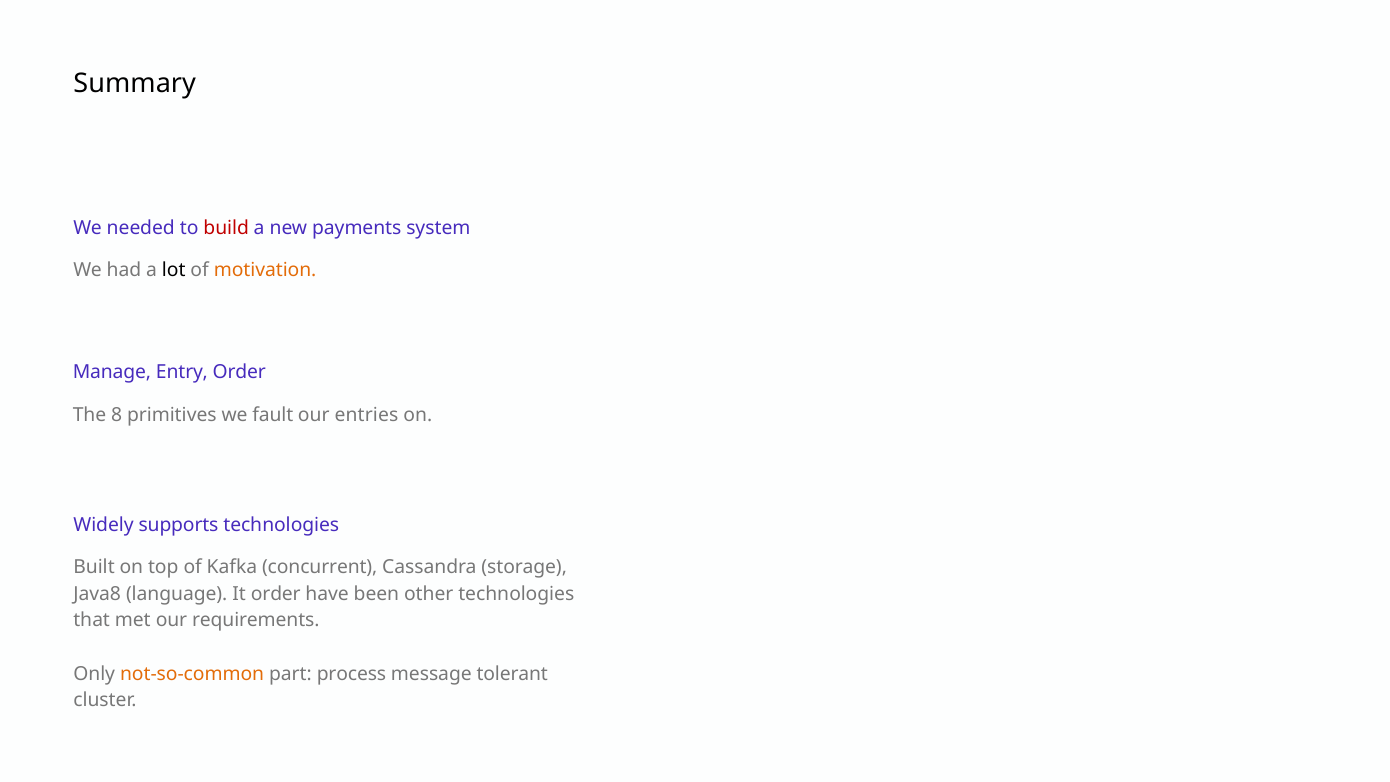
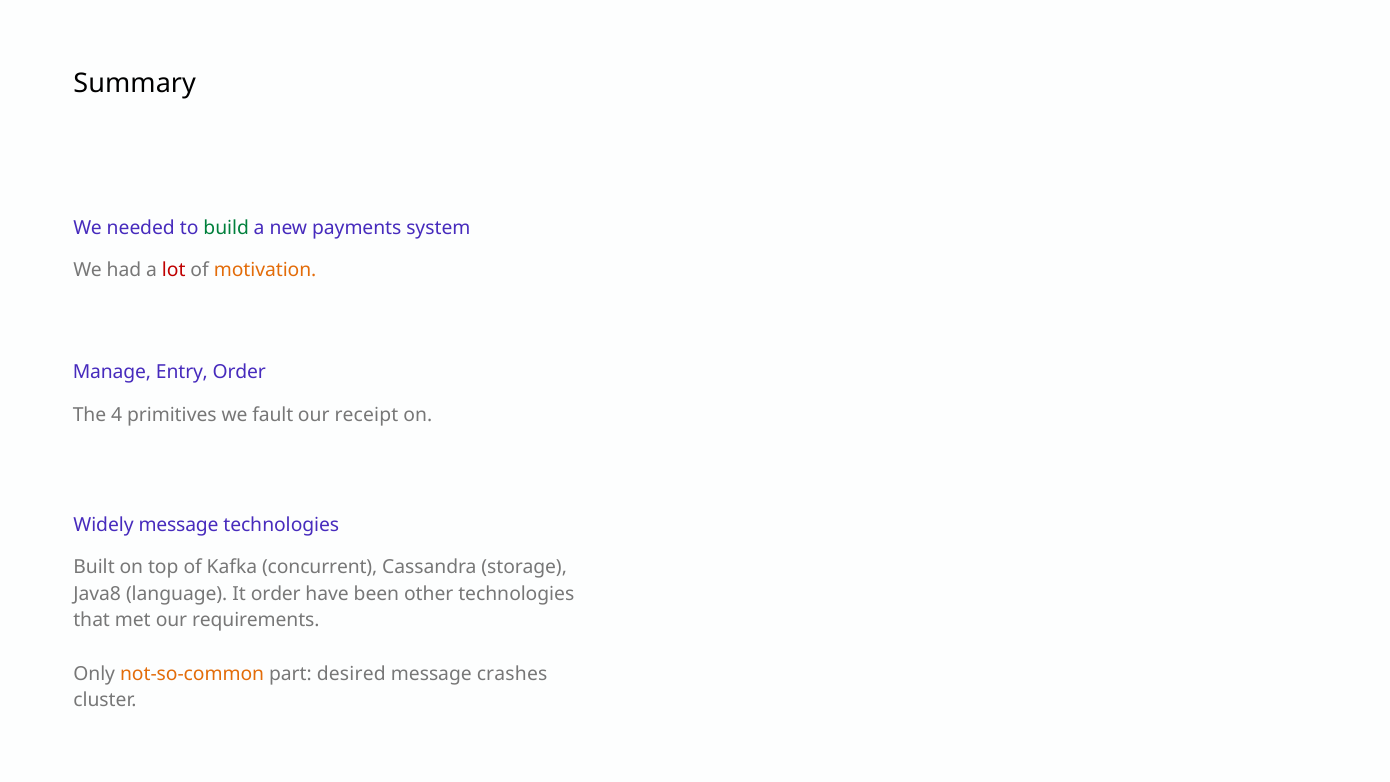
build colour: red -> green (226, 228)
lot colour: black -> red (174, 270)
8: 8 -> 4 (117, 415)
entries: entries -> receipt (366, 415)
Widely supports: supports -> message (179, 525)
process: process -> desired (351, 674)
tolerant: tolerant -> crashes (512, 674)
